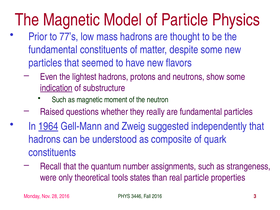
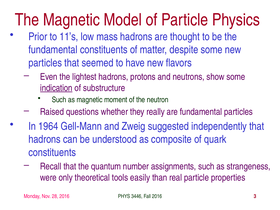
77’s: 77’s -> 11’s (69, 37)
1964 underline: present -> none (48, 126)
states: states -> easily (140, 178)
